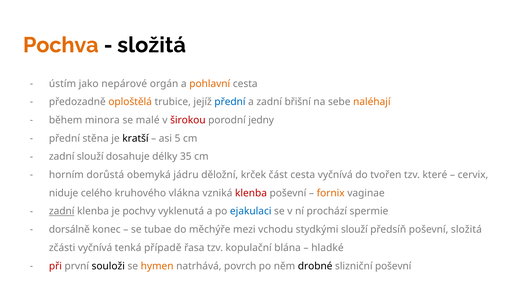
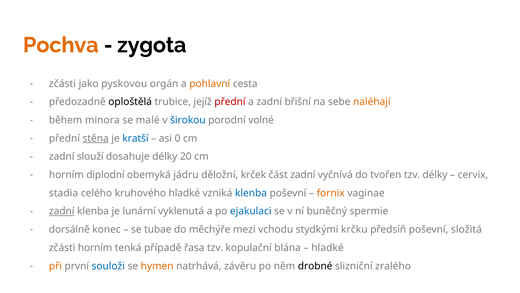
složitá: složitá -> zygota (152, 45)
ústím: ústím -> zčásti (62, 84)
nepárové: nepárové -> pyskovou (124, 84)
oploštělá colour: orange -> black (130, 102)
přední colour: blue -> red (230, 102)
širokou colour: red -> blue (188, 120)
jedny: jedny -> volné (261, 120)
stěna underline: none -> present (96, 138)
kratší colour: black -> blue (135, 138)
5: 5 -> 0 (178, 138)
35: 35 -> 20 (186, 156)
dorůstá: dorůstá -> diplodní (105, 175)
část cesta: cesta -> zadní (303, 175)
tzv které: které -> délky (435, 175)
niduje: niduje -> stadia (64, 193)
kruhového vlákna: vlákna -> hladké (184, 193)
klenba colour: red -> blue (251, 193)
pochvy: pochvy -> lunární (139, 211)
prochází: prochází -> buněčný (327, 211)
stydkými slouží: slouží -> krčku (354, 229)
zčásti vyčnívá: vyčnívá -> horním (95, 247)
při colour: red -> orange (55, 266)
souloži colour: black -> blue (108, 266)
povrch: povrch -> závěru (240, 266)
slizniční poševní: poševní -> zralého (393, 266)
